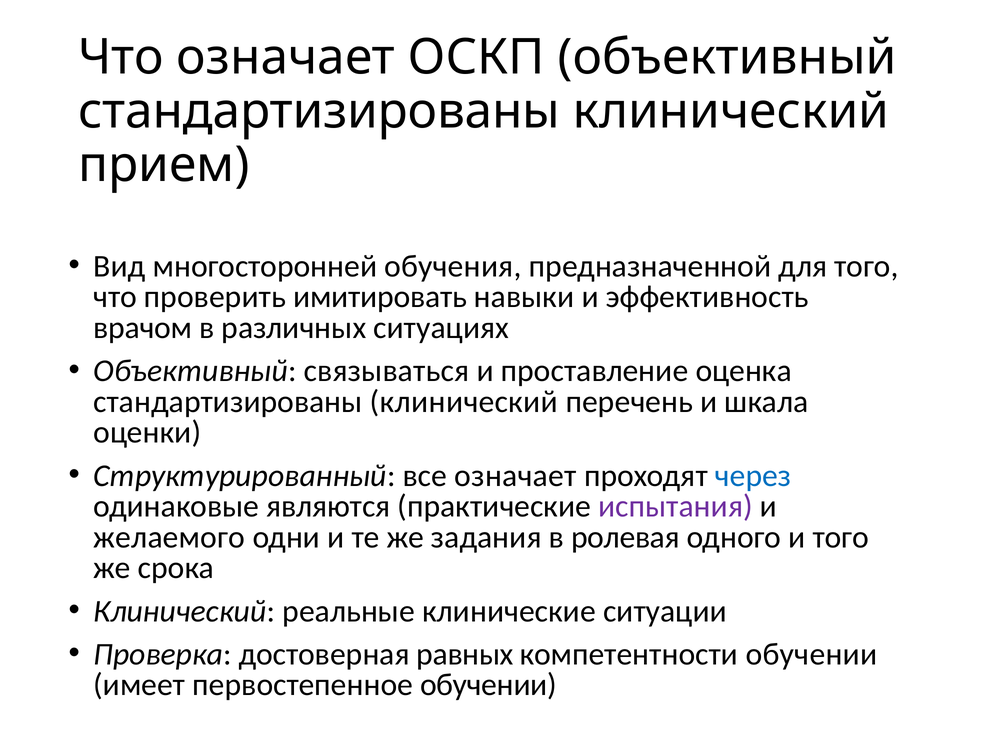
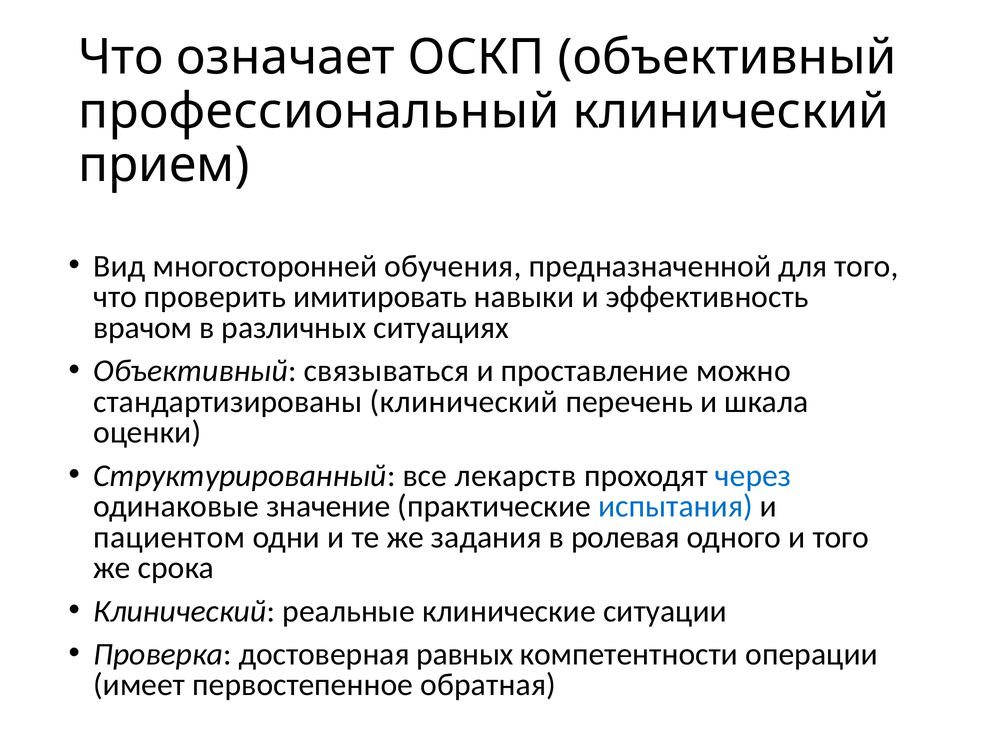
стандартизированы: стандартизированы -> профессиональный (319, 111)
оценка: оценка -> можно (744, 371)
все означает: означает -> лекарств (515, 476)
являются: являются -> значение (328, 507)
испытания colour: purple -> blue (675, 507)
желаемого: желаемого -> пациентом (169, 538)
компетентности обучении: обучении -> операции (812, 655)
первостепенное обучении: обучении -> обратная (488, 686)
